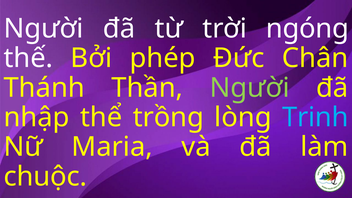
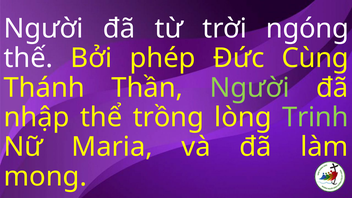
Chân: Chân -> Cùng (315, 58)
Trinh colour: light blue -> light green (315, 117)
chuộc: chuộc -> mong (45, 176)
